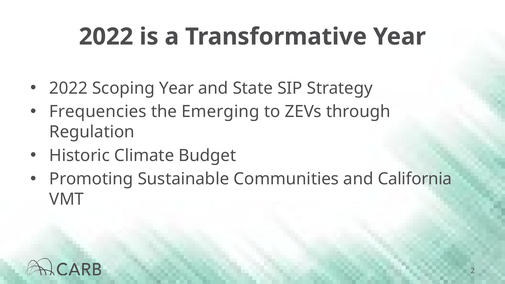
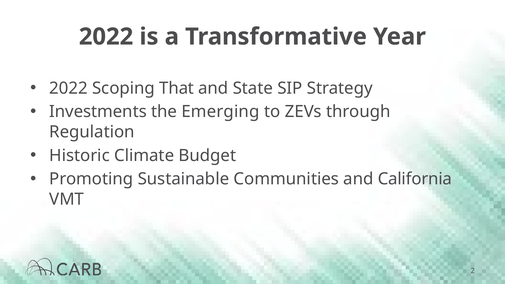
Scoping Year: Year -> That (177, 88)
Frequencies: Frequencies -> Investments (98, 112)
